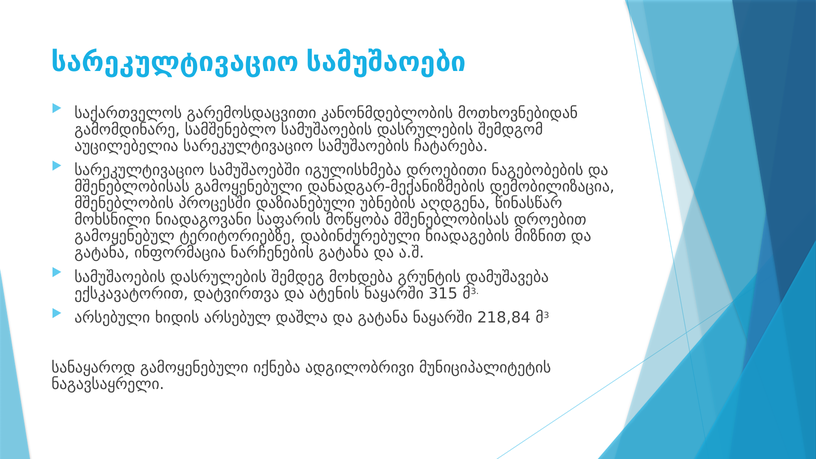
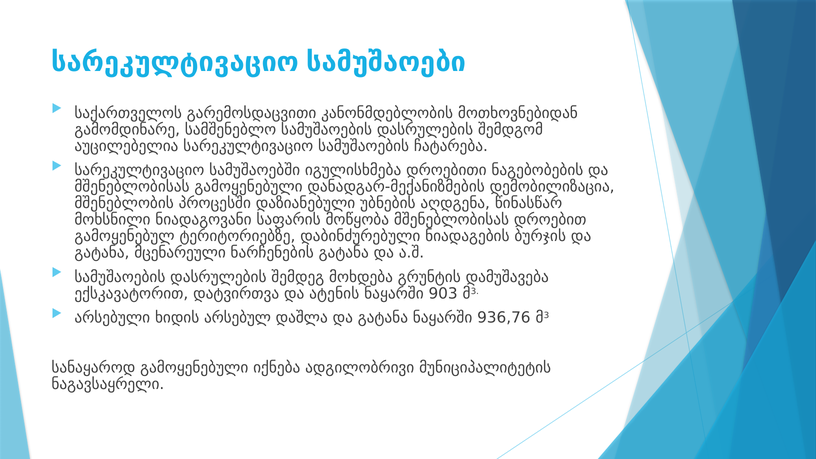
მიზნით: მიზნით -> ბურჯის (540, 236)
ინფორმაცია: ინფორმაცია -> მცენარეული (180, 253)
315: 315 -> 903 (443, 294)
218,84: 218,84 -> 936,76 (504, 318)
